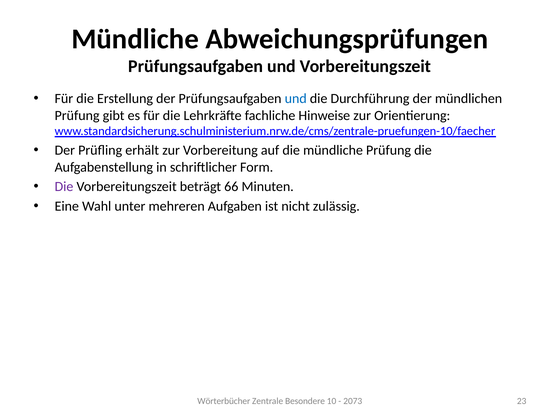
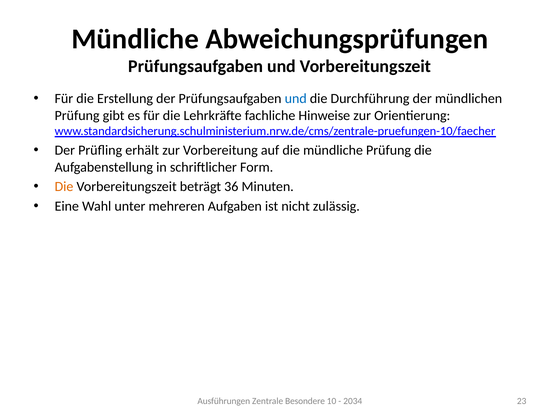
Die colour: purple -> orange (64, 187)
66: 66 -> 36 (231, 187)
Wörterbücher: Wörterbücher -> Ausführungen (224, 401)
2073: 2073 -> 2034 (353, 401)
